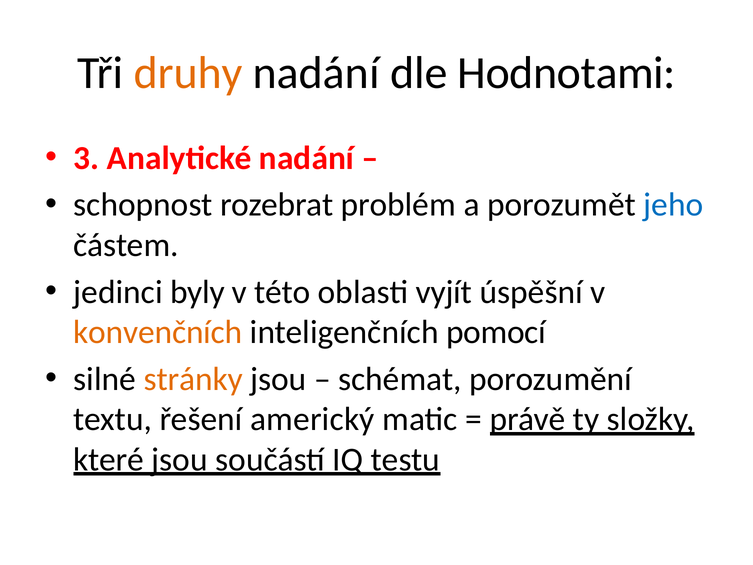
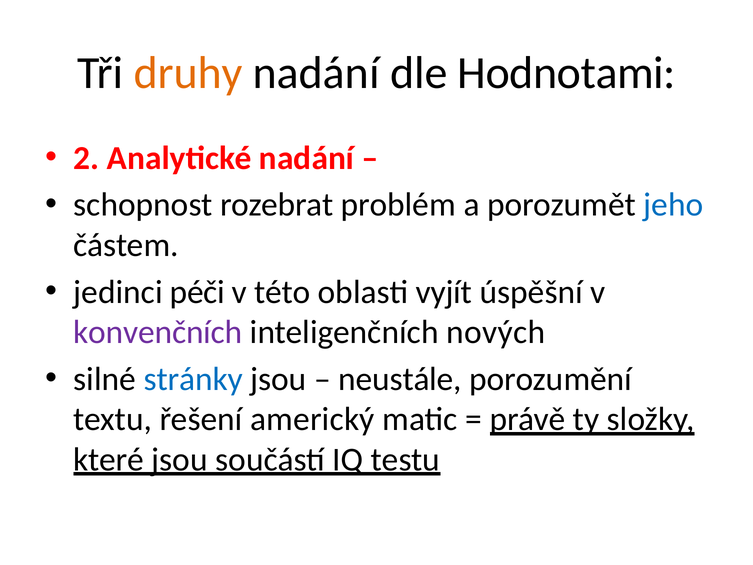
3: 3 -> 2 (86, 158)
byly: byly -> péči (197, 292)
konvenčních colour: orange -> purple (158, 332)
pomocí: pomocí -> nových (496, 332)
stránky colour: orange -> blue (193, 379)
schémat: schémat -> neustále (400, 379)
